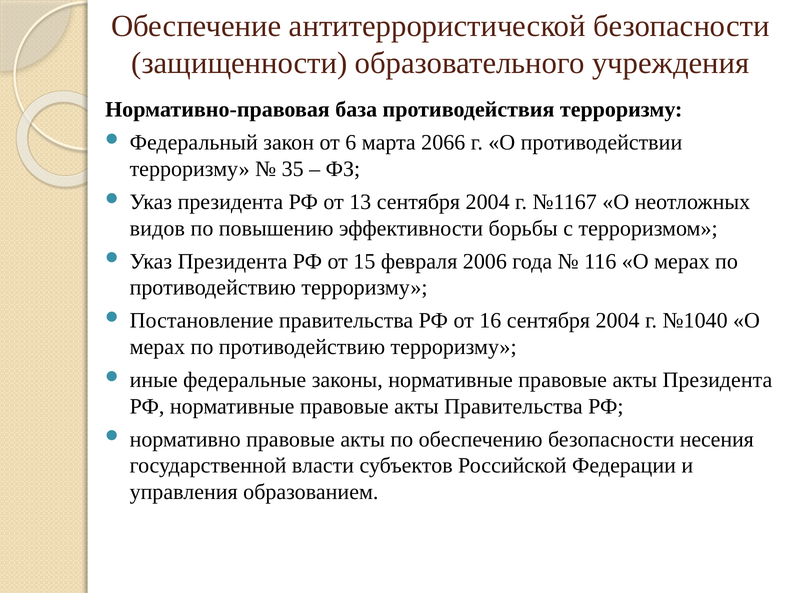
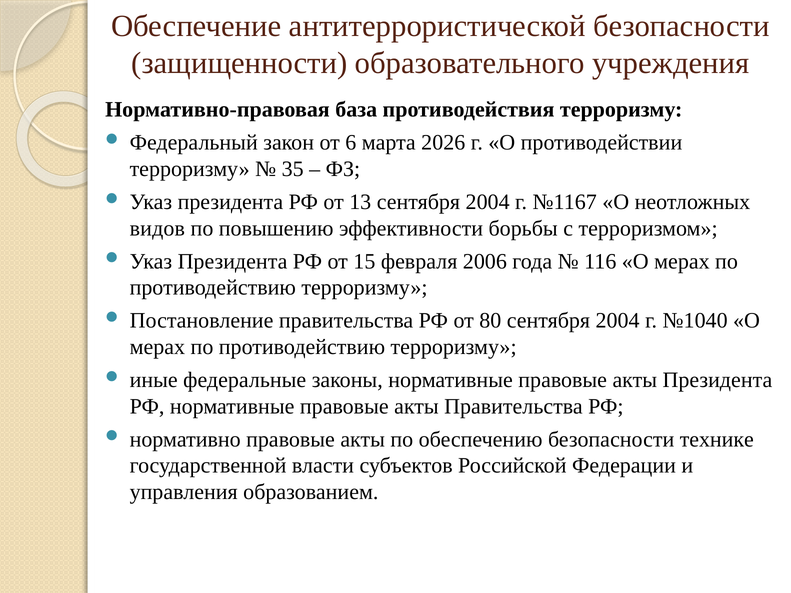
2066: 2066 -> 2026 (443, 143)
16: 16 -> 80 (490, 321)
несения: несения -> технике (717, 439)
